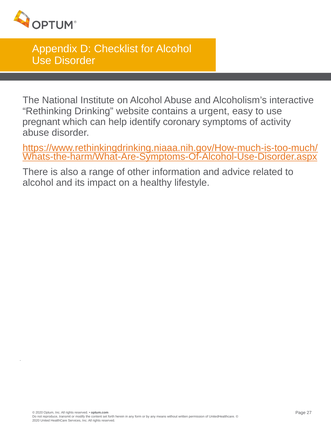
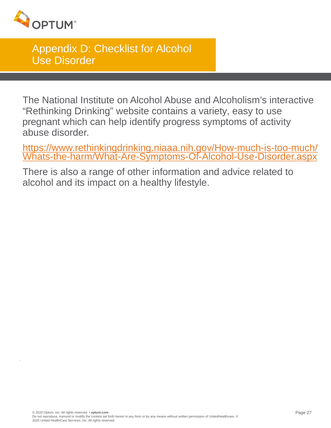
urgent: urgent -> variety (214, 111)
coronary: coronary -> progress (181, 122)
